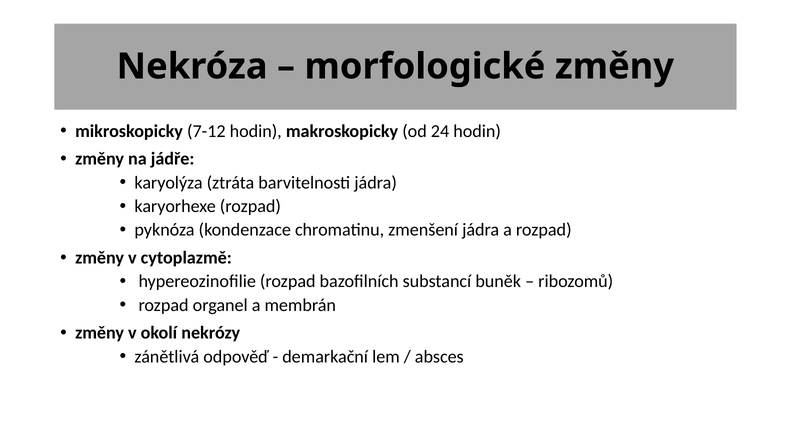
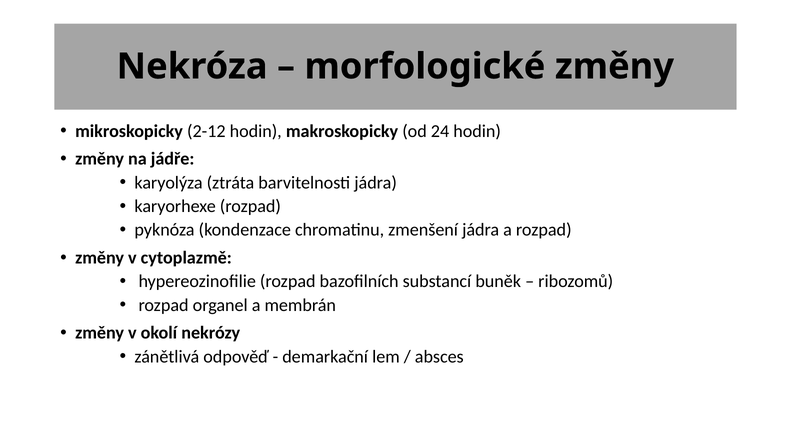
7-12: 7-12 -> 2-12 (206, 131)
